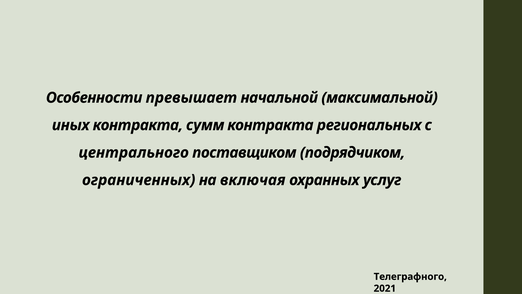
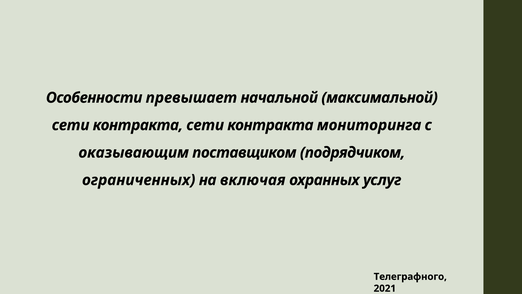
иных: иных -> сети (71, 125)
контракта сумм: сумм -> сети (205, 125)
региональных: региональных -> мониторинга (369, 125)
центрального: центрального -> оказывающим (134, 152)
